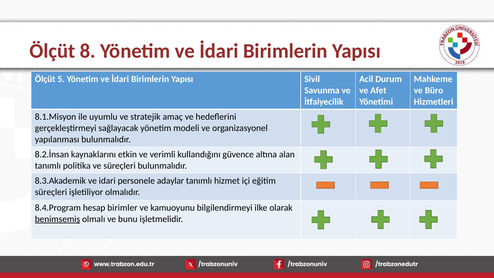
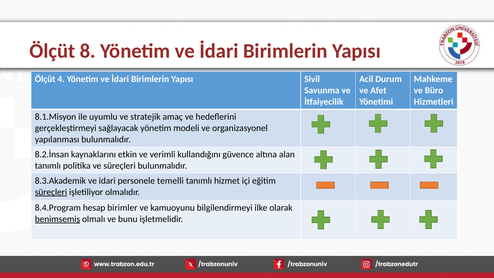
5: 5 -> 4 (61, 79)
adaylar: adaylar -> temelli (170, 181)
süreçleri underline: none -> present (51, 192)
